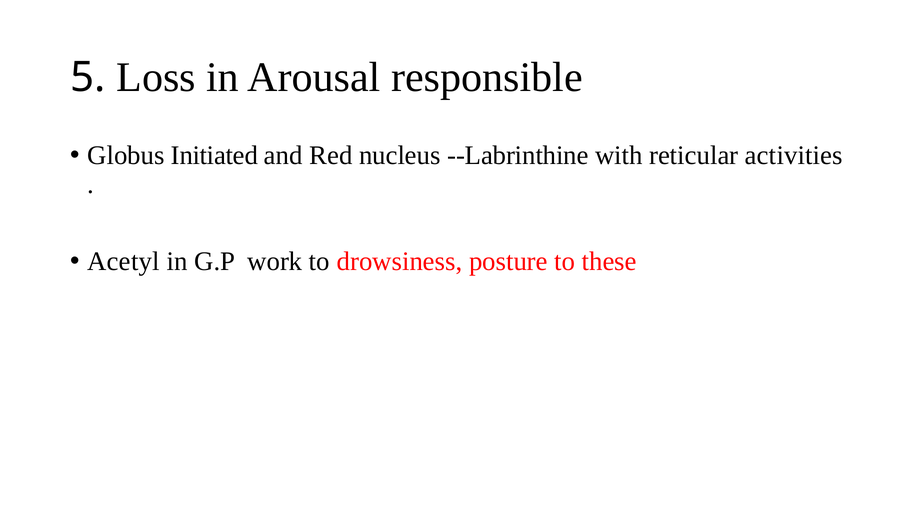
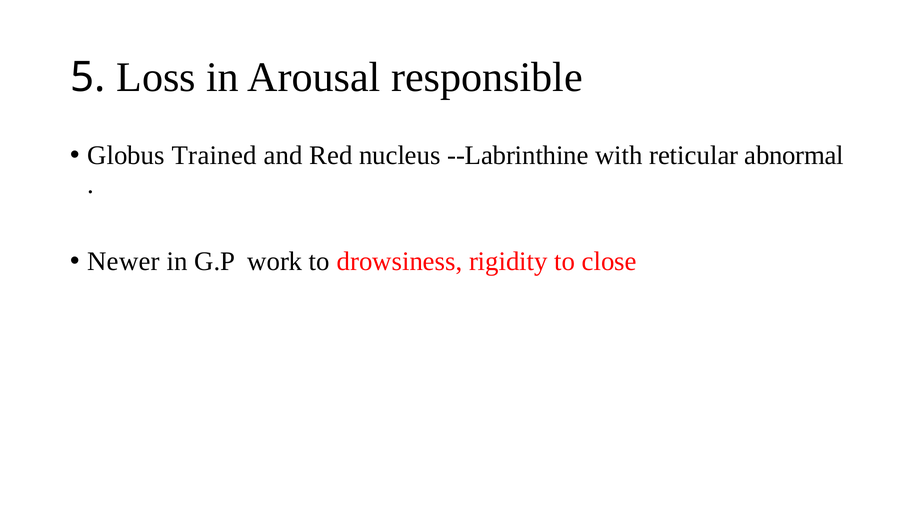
Initiated: Initiated -> Trained (214, 155)
activities: activities -> abnormal (794, 155)
Acetyl: Acetyl -> Newer (124, 261)
posture: posture -> rigidity (508, 261)
these: these -> close (609, 261)
